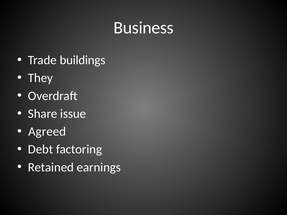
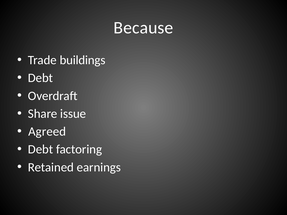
Business: Business -> Because (143, 28)
They: They -> Debt (40, 78)
